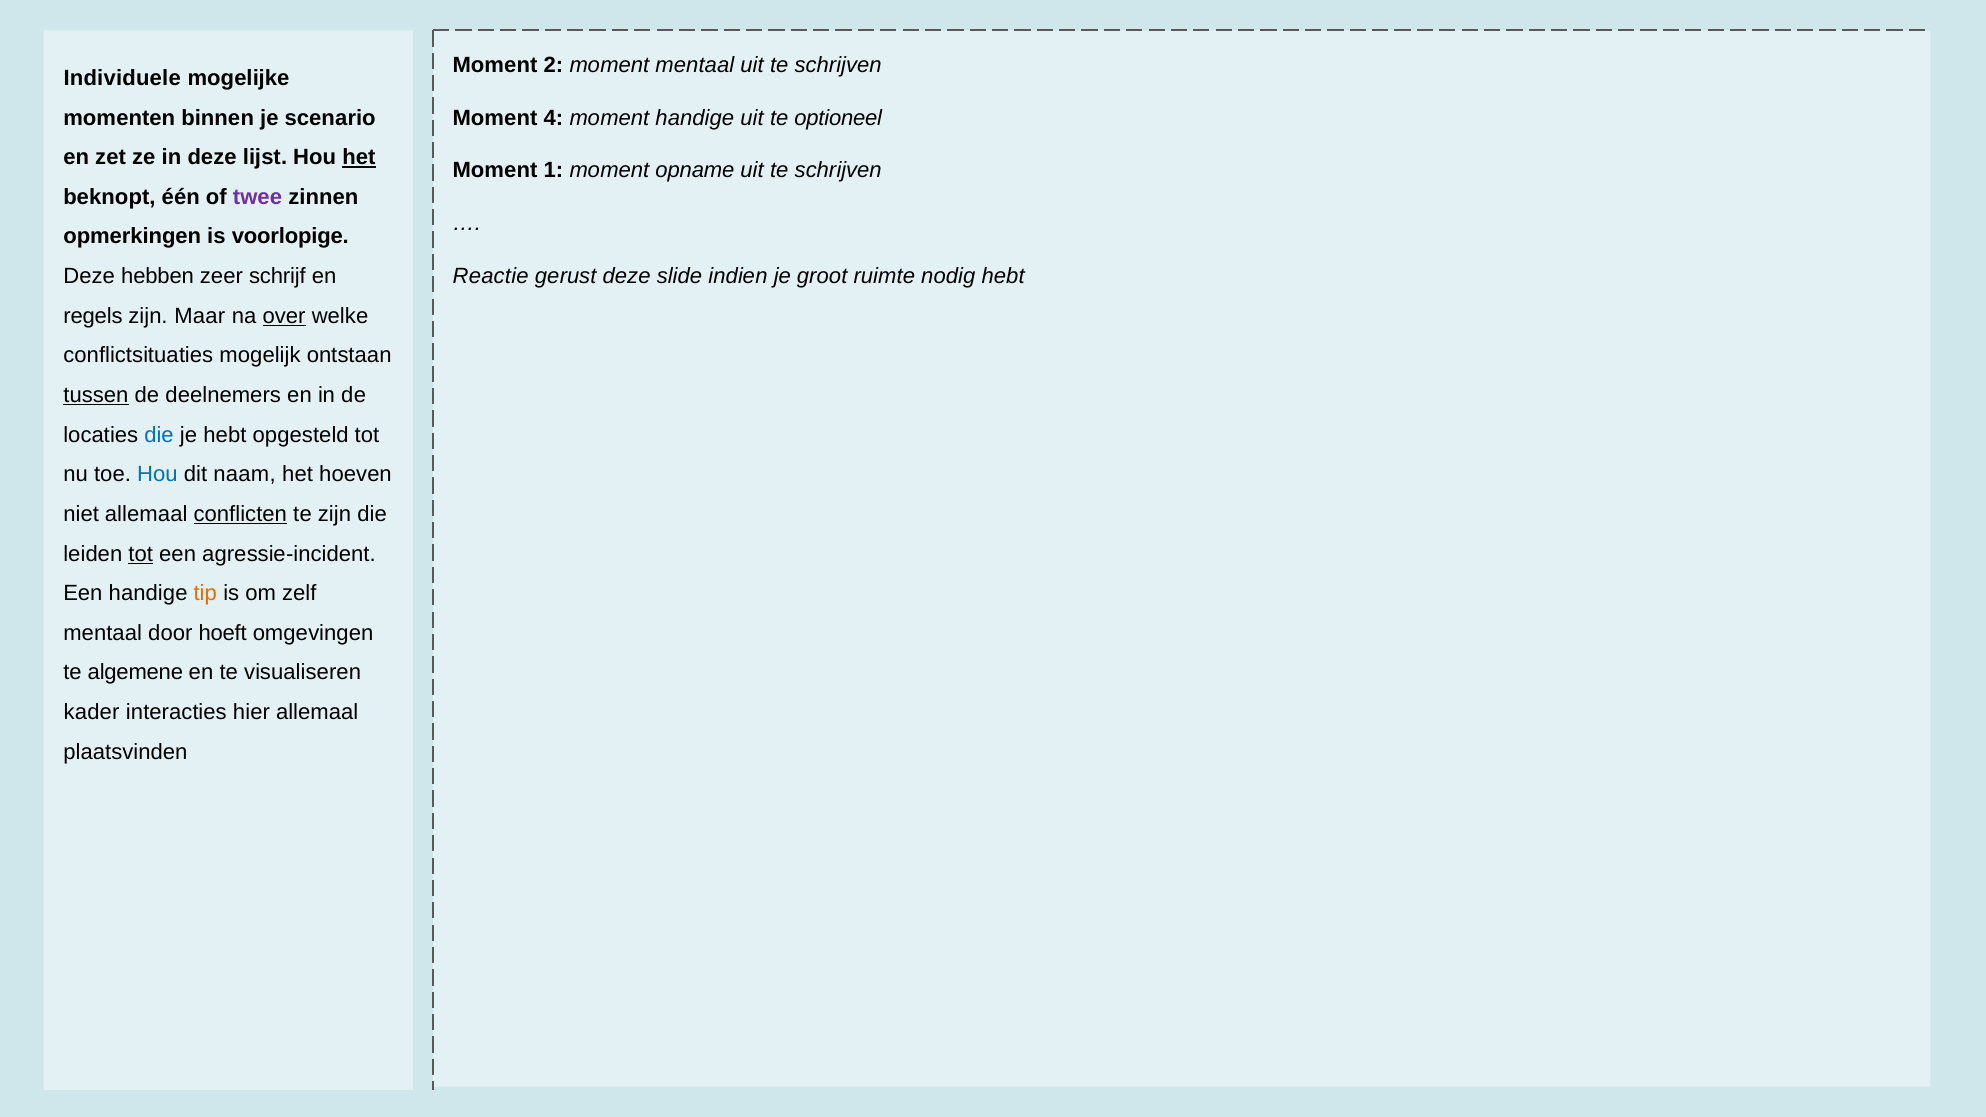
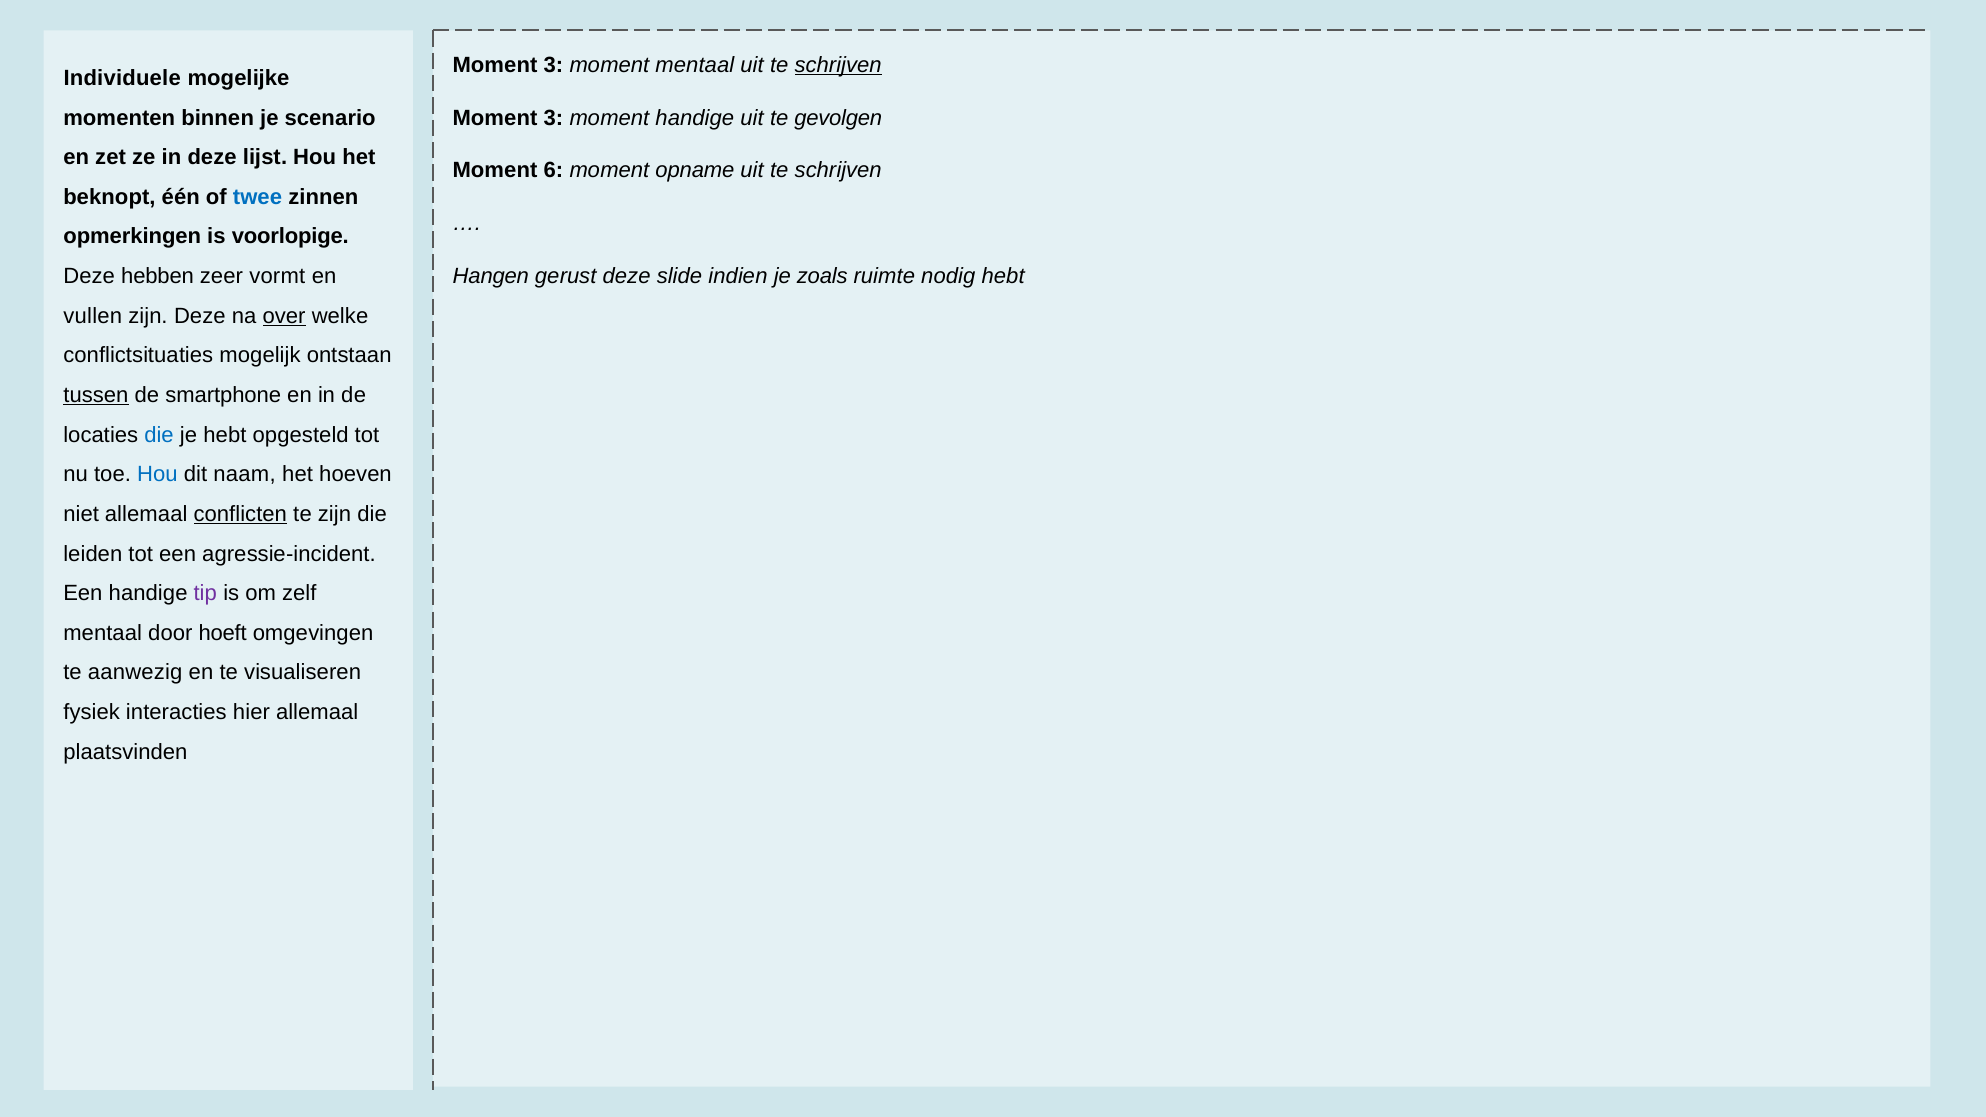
2: 2 -> 3 (553, 65)
schrijven underline: none -> present (838, 65)
4: 4 -> 3 (553, 118)
optioneel: optioneel -> gevolgen (838, 118)
het underline: present -> none (359, 157)
1: 1 -> 6 (553, 171)
twee colour: purple -> blue (257, 197)
schrijf: schrijf -> vormt (277, 276)
Reactie: Reactie -> Hangen (491, 276)
groot: groot -> zoals (822, 276)
regels: regels -> vullen (93, 316)
zijn Maar: Maar -> Deze (200, 316)
deelnemers: deelnemers -> smartphone (223, 395)
tot underline: present -> none (141, 554)
tip colour: orange -> purple (205, 593)
algemene: algemene -> aanwezig (135, 673)
kader: kader -> fysiek (92, 712)
